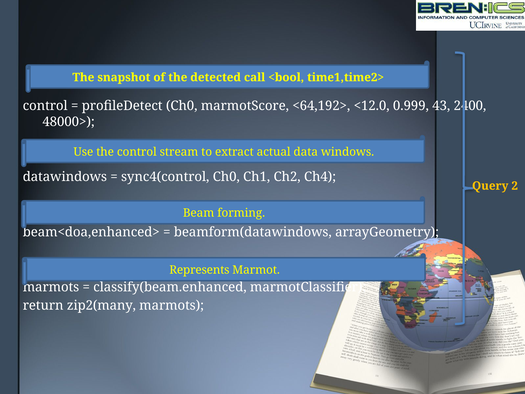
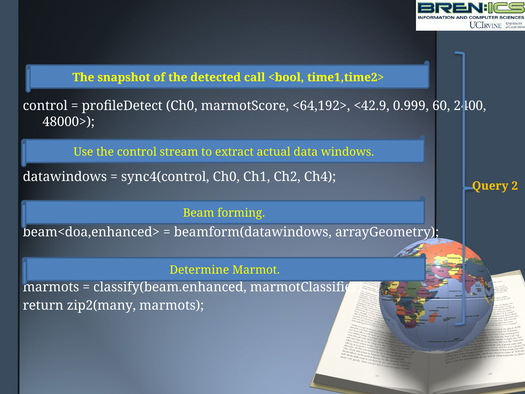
<12.0: <12.0 -> <42.9 (372, 106)
43: 43 -> 60 (441, 106)
Represents: Represents -> Determine (199, 270)
